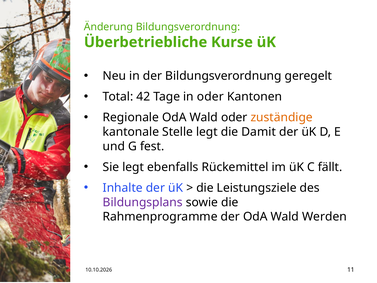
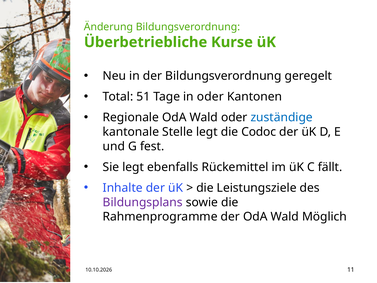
42: 42 -> 51 (143, 97)
zuständige colour: orange -> blue (282, 117)
Damit: Damit -> Codoc (259, 132)
Werden: Werden -> Möglich (324, 217)
